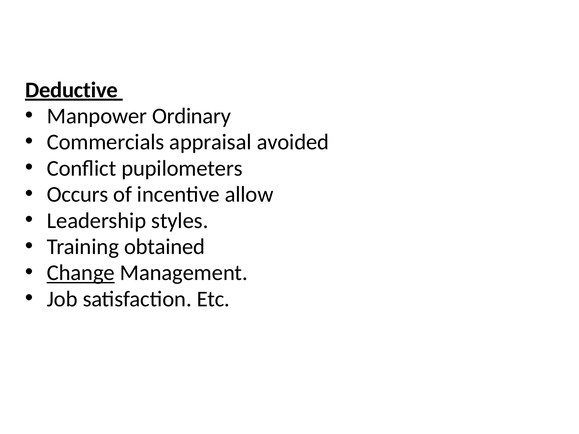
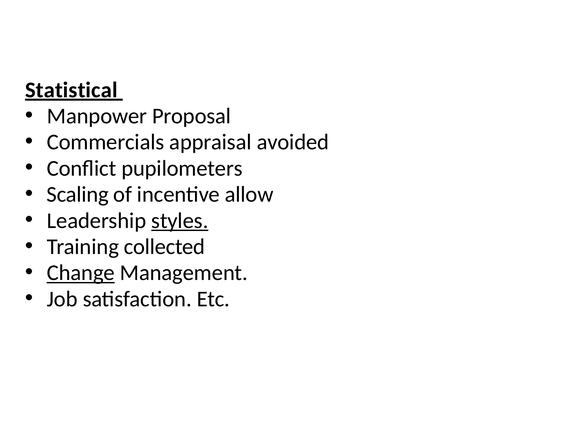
Deductive: Deductive -> Statistical (71, 90)
Ordinary: Ordinary -> Proposal (191, 116)
Occurs: Occurs -> Scaling (78, 195)
styles underline: none -> present (180, 221)
obtained: obtained -> collected (165, 247)
